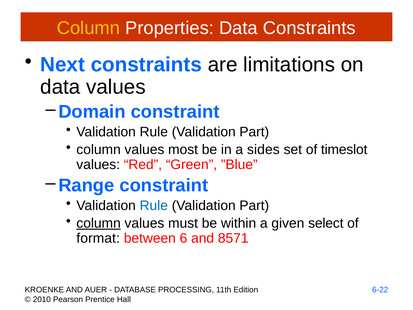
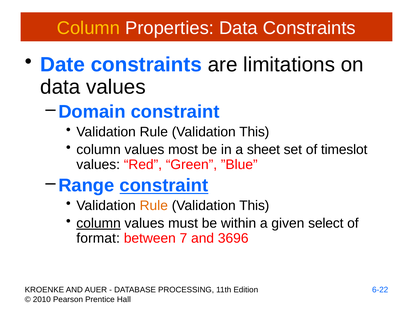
Next: Next -> Date (63, 65)
Part: Part -> This (254, 132)
sides: sides -> sheet (263, 150)
constraint underline: none -> present (164, 185)
Rule colour: blue -> orange (154, 206)
Part: Part -> This (254, 206)
6: 6 -> 7 (183, 238)
8571: 8571 -> 3696 (233, 238)
